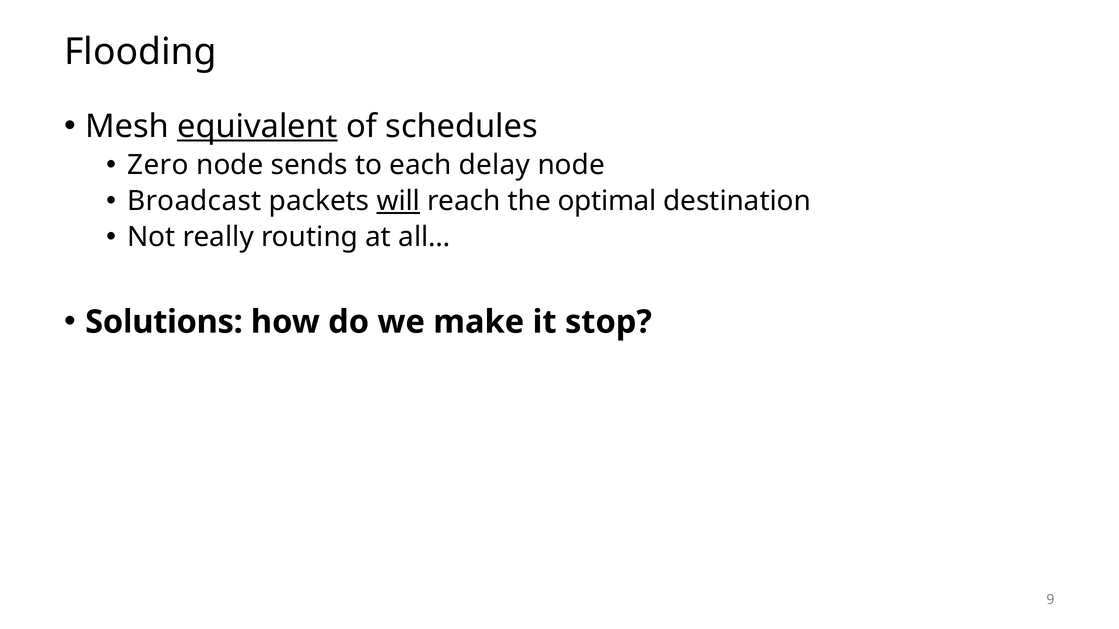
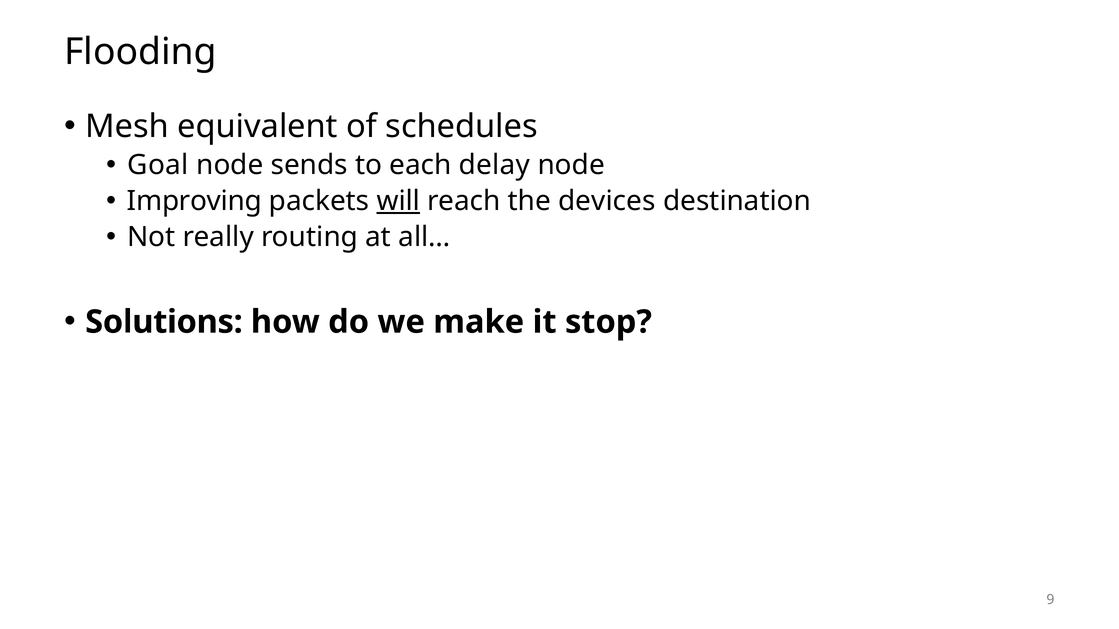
equivalent underline: present -> none (257, 127)
Zero: Zero -> Goal (158, 165)
Broadcast: Broadcast -> Improving (194, 201)
optimal: optimal -> devices (607, 201)
